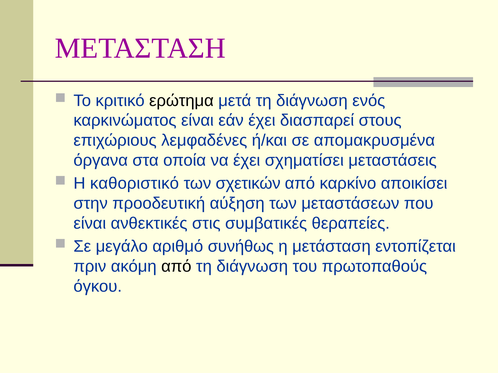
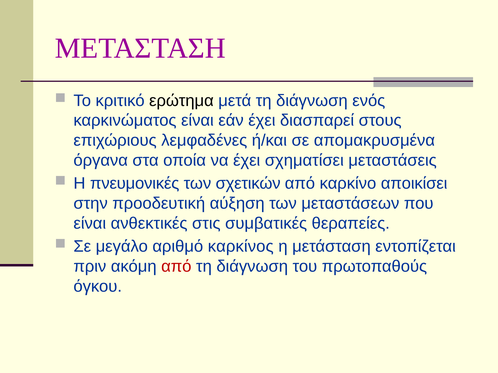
καθοριστικό: καθοριστικό -> πνευμονικές (135, 184)
συνήθως: συνήθως -> καρκίνος (241, 247)
από colour: black -> red (176, 267)
